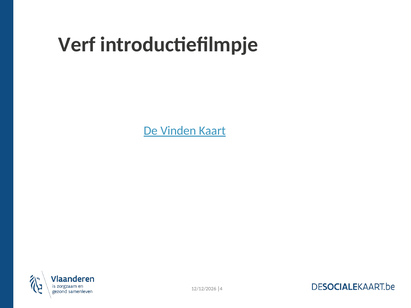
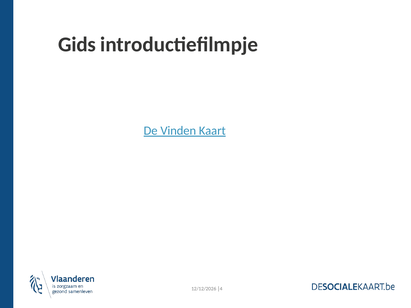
Verf: Verf -> Gids (77, 44)
